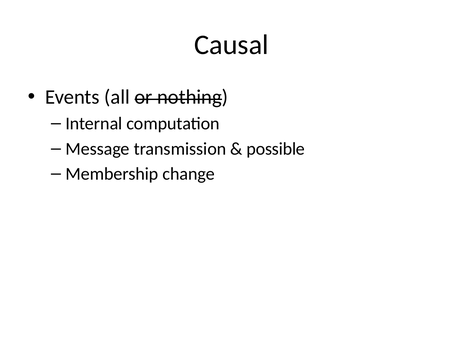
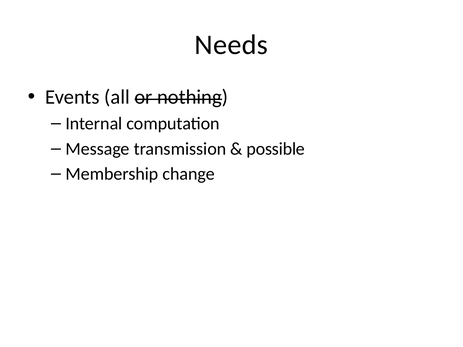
Causal: Causal -> Needs (231, 45)
